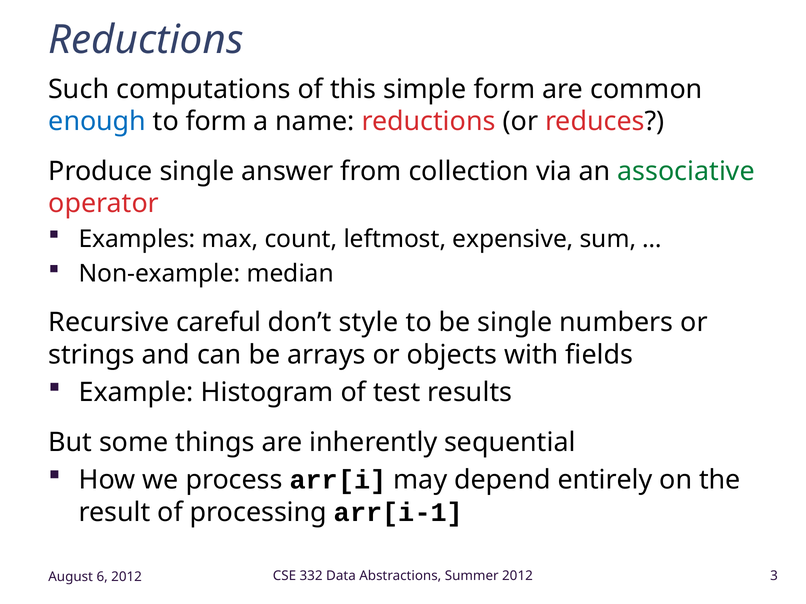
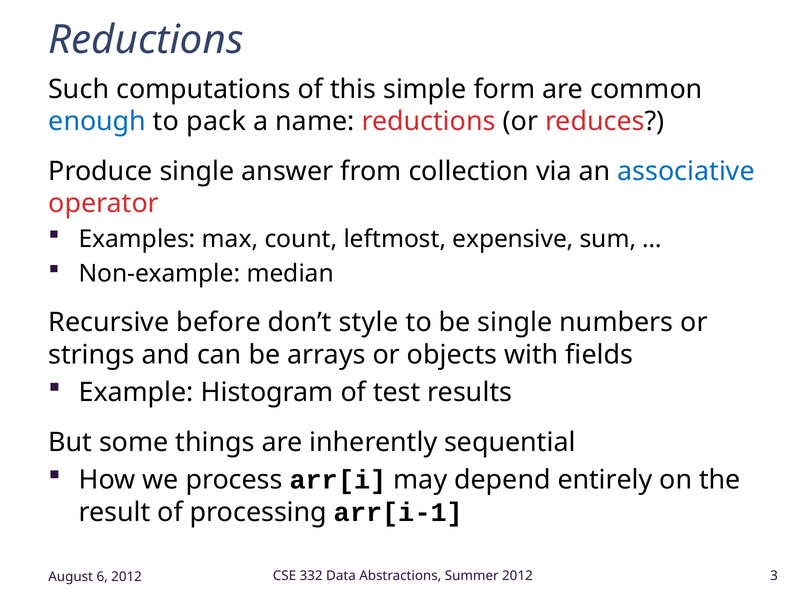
to form: form -> pack (216, 121)
associative colour: green -> blue (686, 172)
careful: careful -> before (218, 323)
